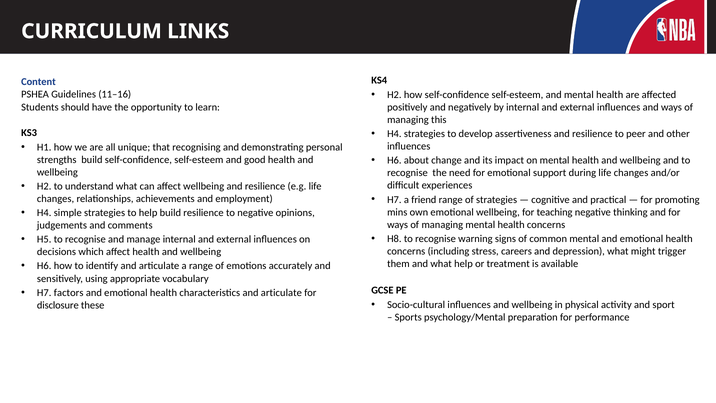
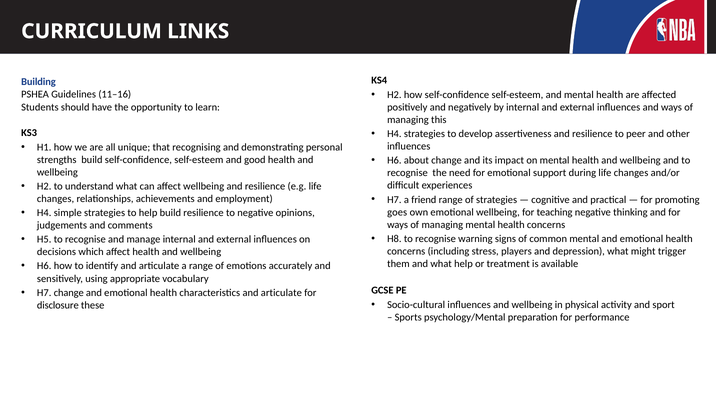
Content: Content -> Building (38, 82)
mins: mins -> goes (397, 212)
careers: careers -> players (516, 251)
H7 factors: factors -> change (69, 292)
